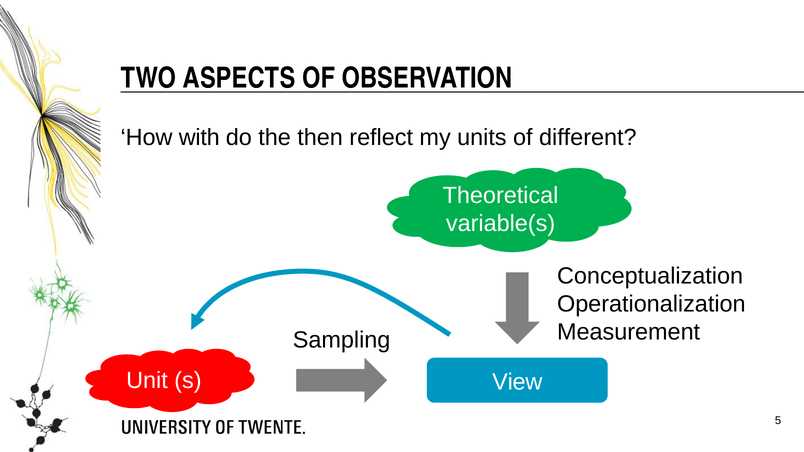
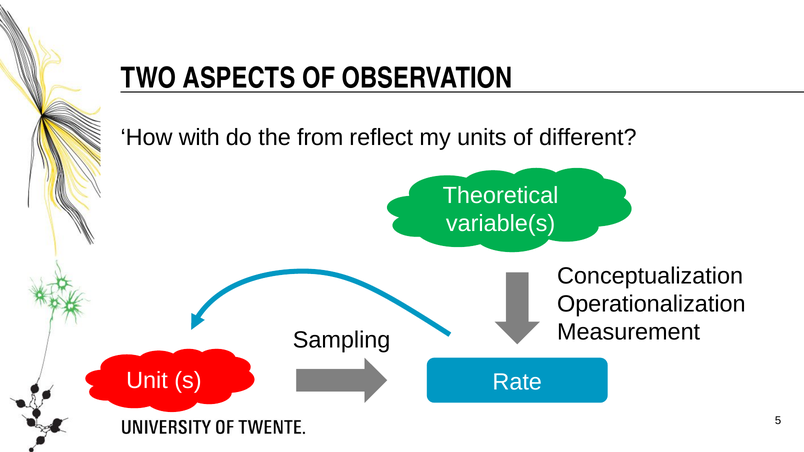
then: then -> from (320, 137)
View: View -> Rate (517, 382)
